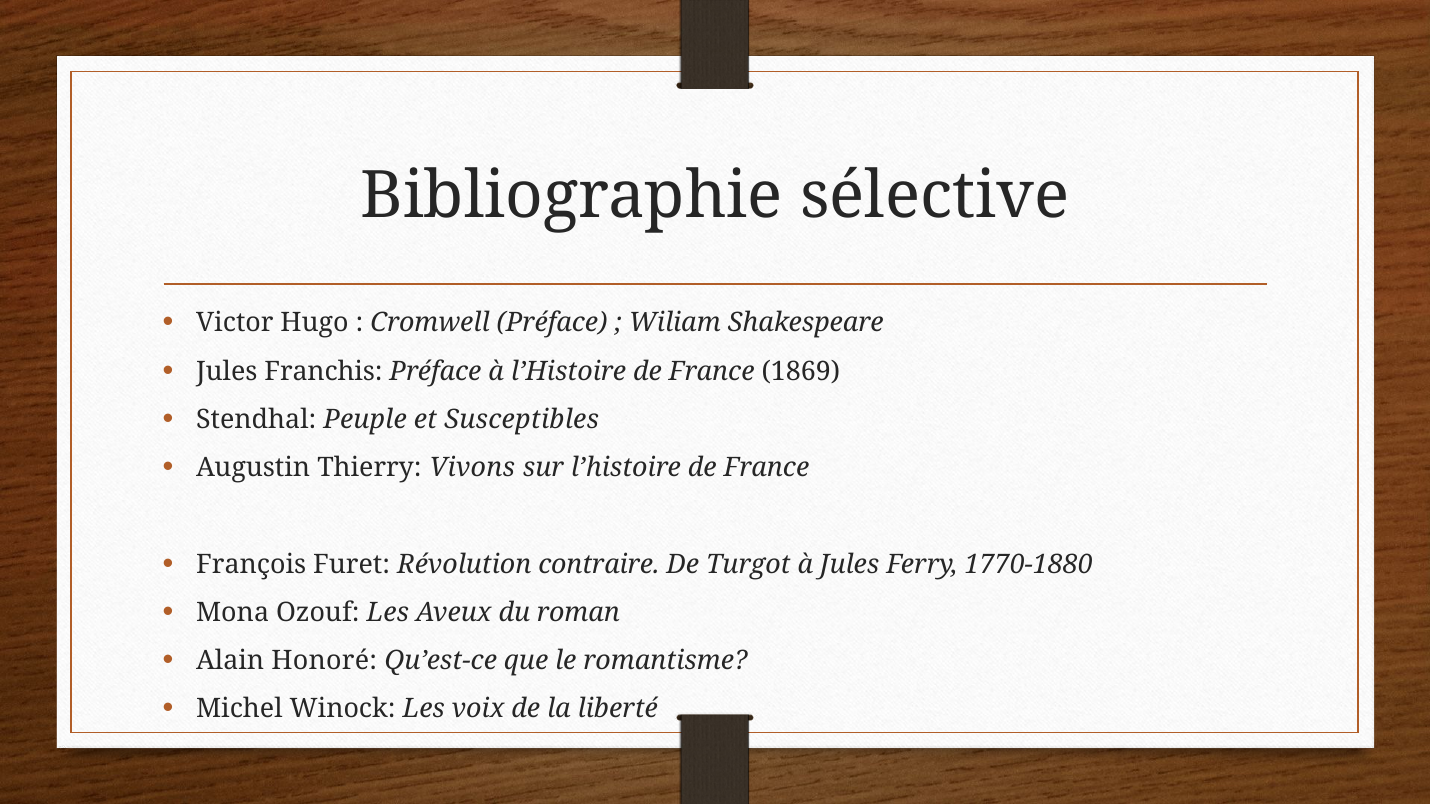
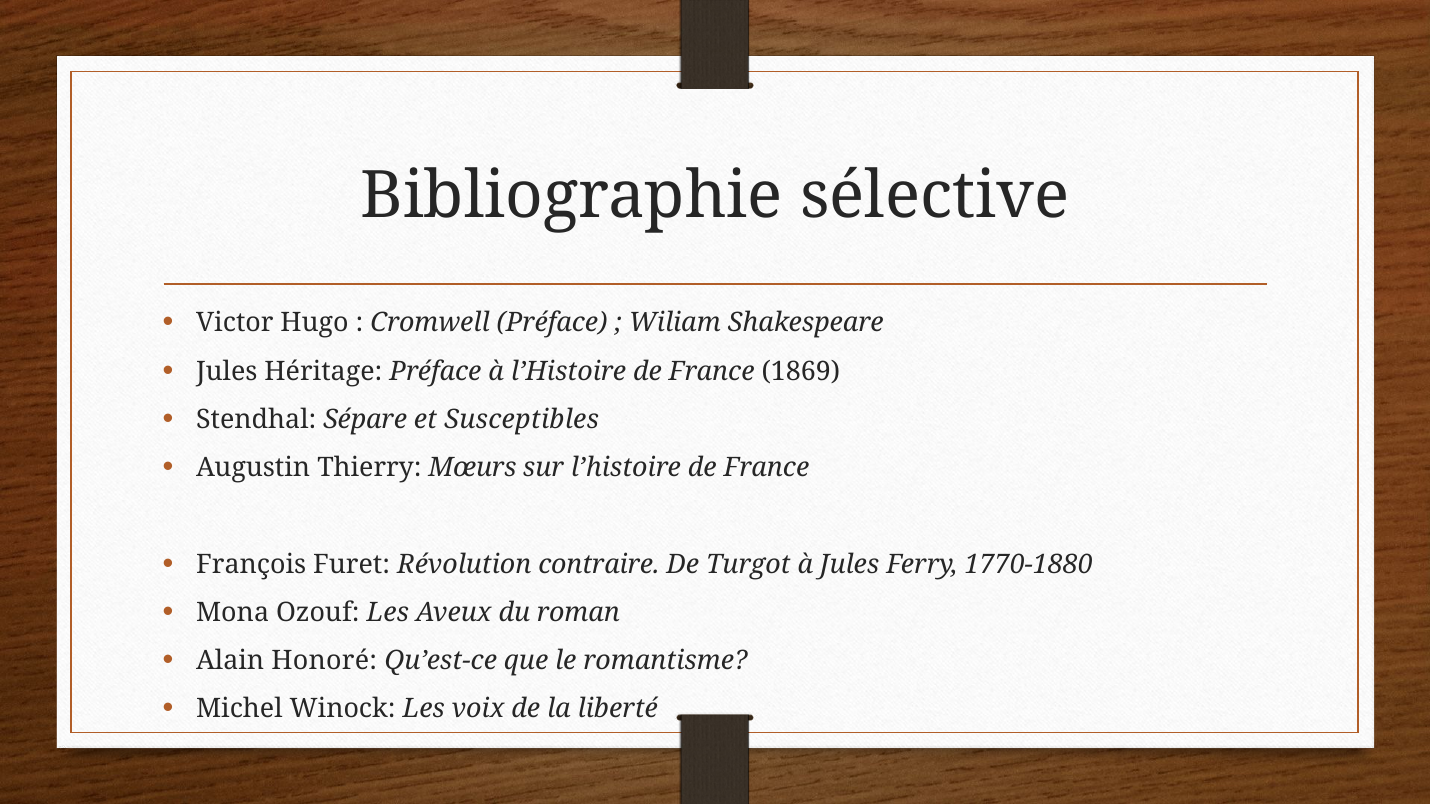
Franchis: Franchis -> Héritage (323, 372)
Peuple: Peuple -> Sépare (365, 420)
Vivons: Vivons -> Mœurs (472, 468)
